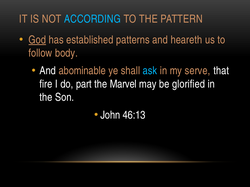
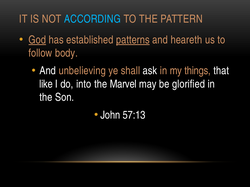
patterns underline: none -> present (133, 40)
abominable: abominable -> unbelieving (82, 71)
ask colour: light blue -> white (150, 71)
serve: serve -> things (198, 71)
fire: fire -> like (46, 84)
part: part -> into (84, 84)
46:13: 46:13 -> 57:13 (134, 115)
